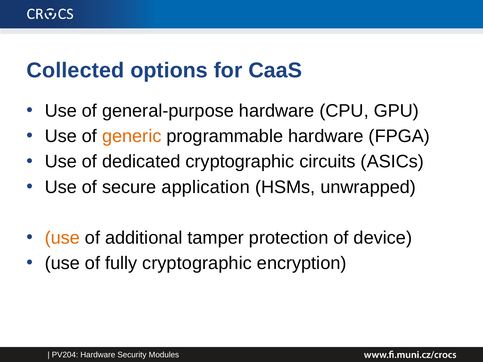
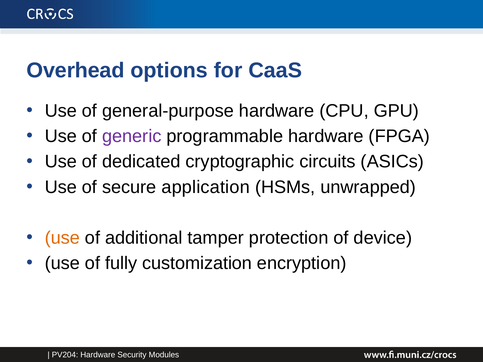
Collected: Collected -> Overhead (76, 70)
generic colour: orange -> purple (132, 136)
fully cryptographic: cryptographic -> customization (197, 263)
